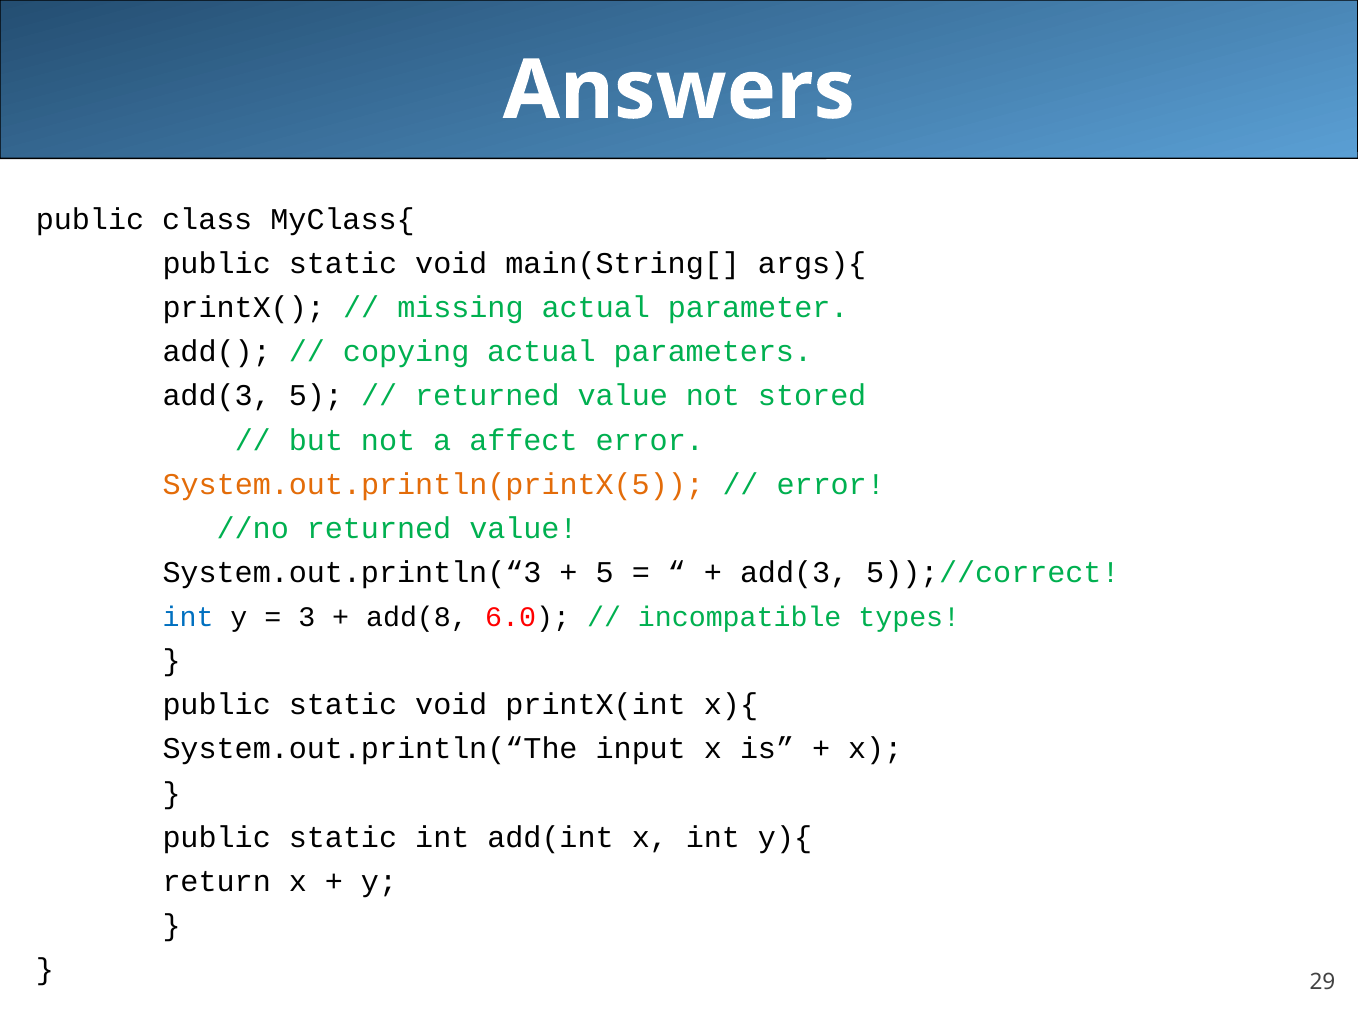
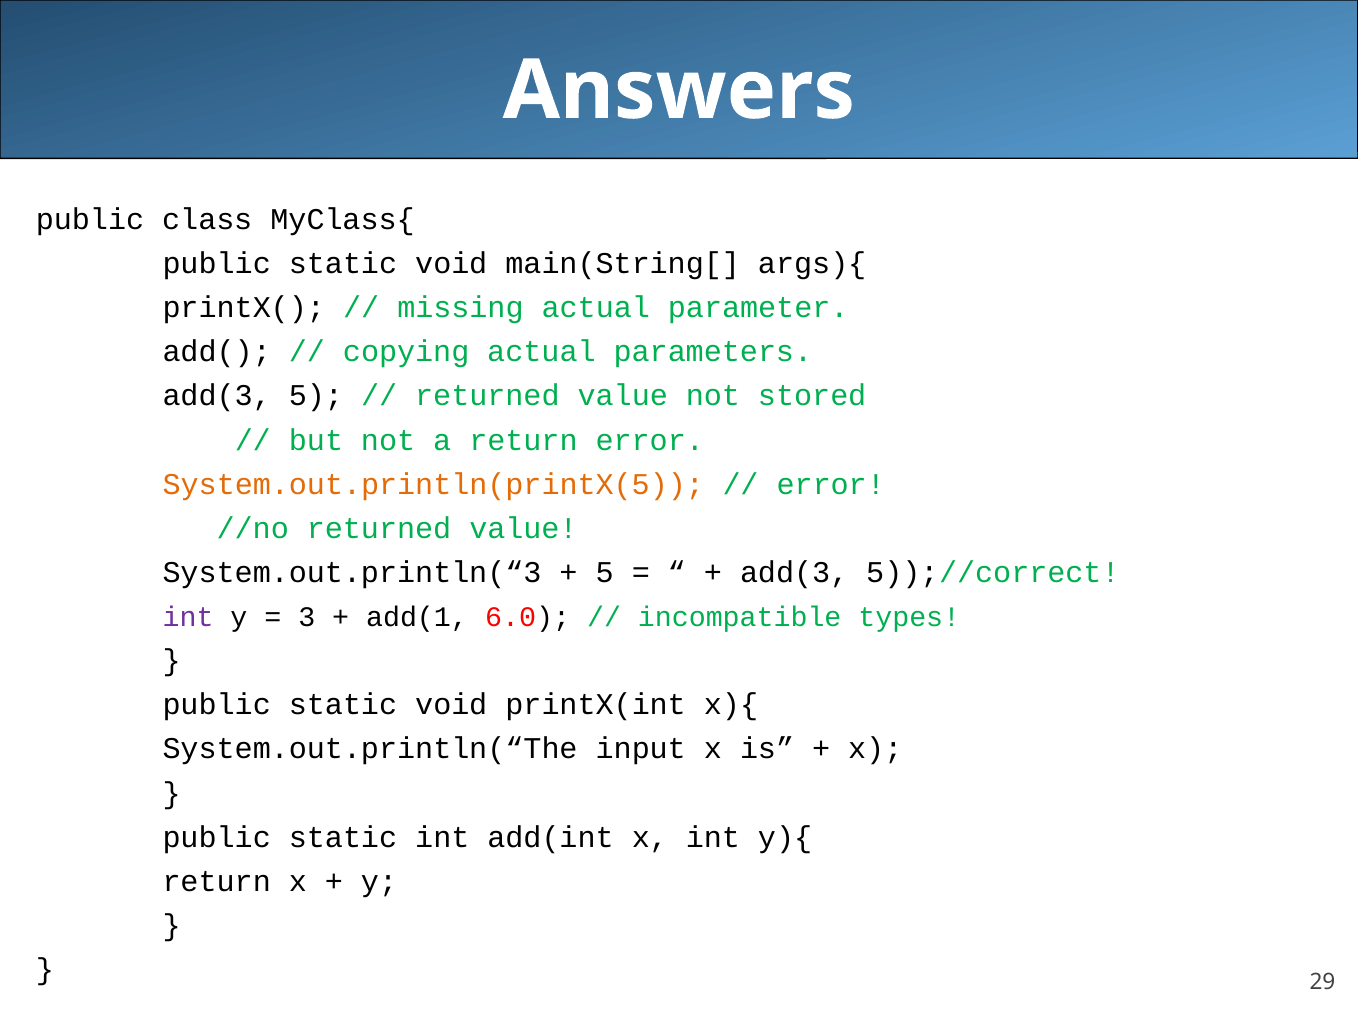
a affect: affect -> return (523, 440)
int colour: blue -> purple (188, 617)
add(8: add(8 -> add(1 (417, 617)
